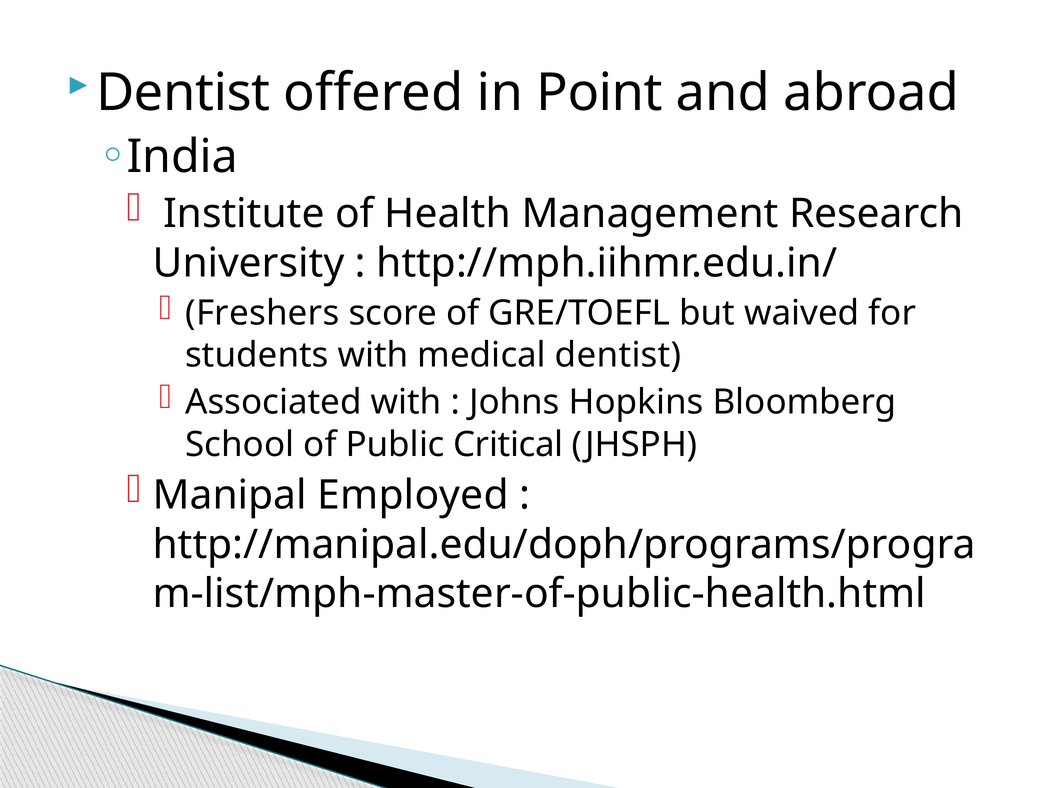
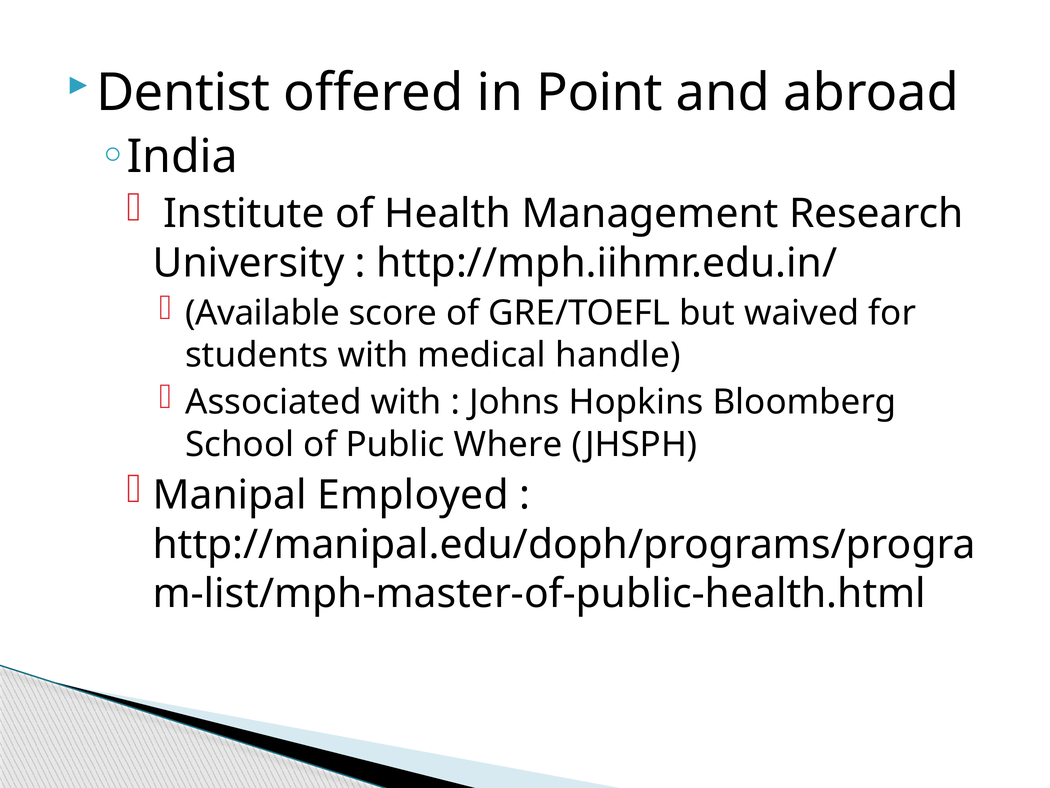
Freshers: Freshers -> Available (263, 313)
medical dentist: dentist -> handle (618, 355)
Critical: Critical -> Where (508, 444)
